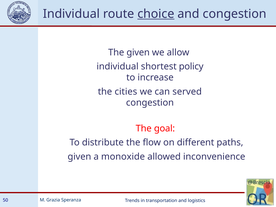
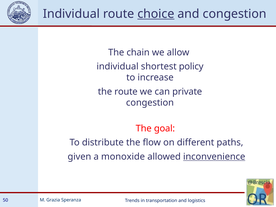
The given: given -> chain (138, 52)
the cities: cities -> route (126, 92)
served: served -> private (187, 92)
inconvenience underline: none -> present (214, 157)
